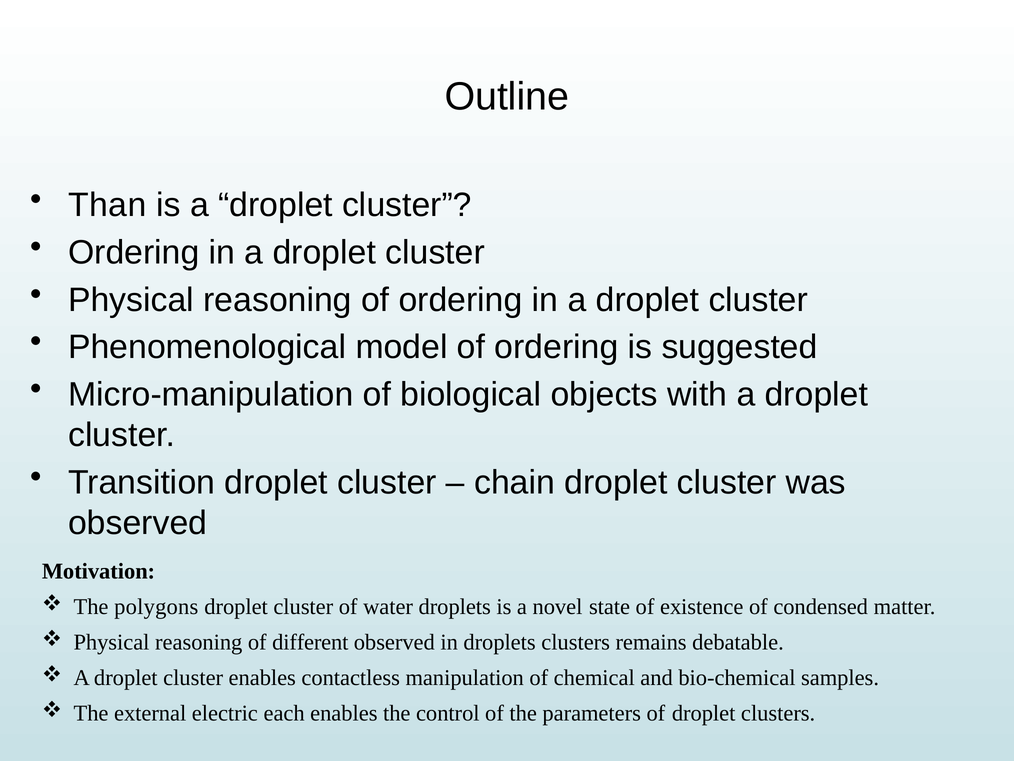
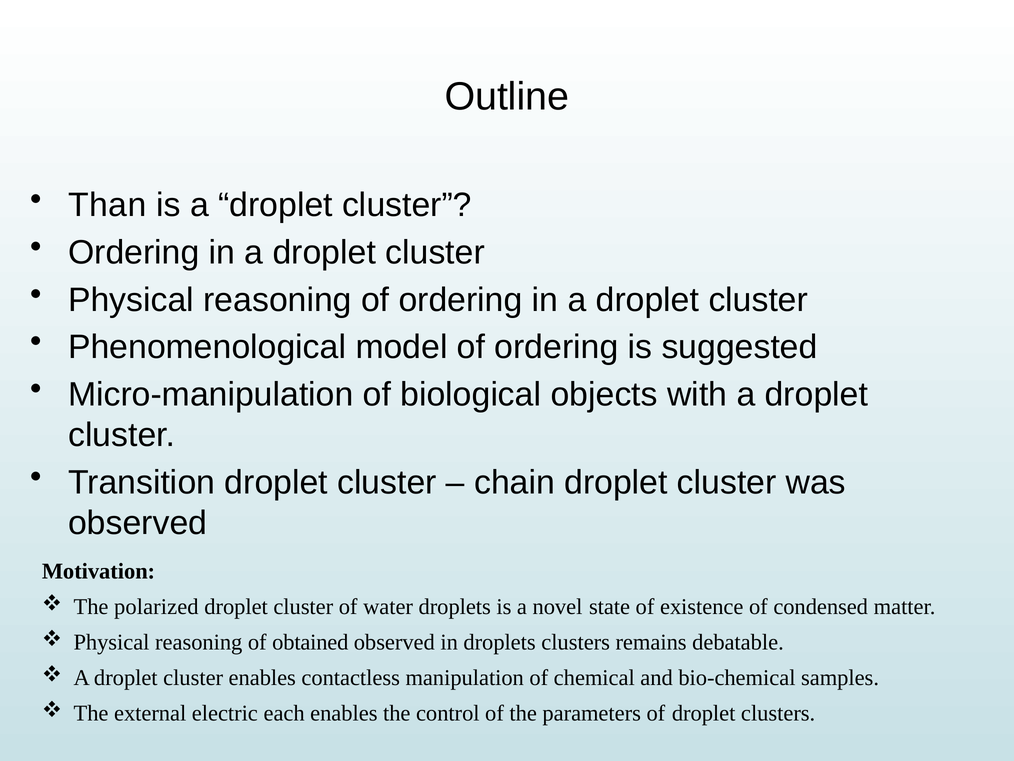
polygons: polygons -> polarized (156, 607)
different: different -> obtained (310, 642)
